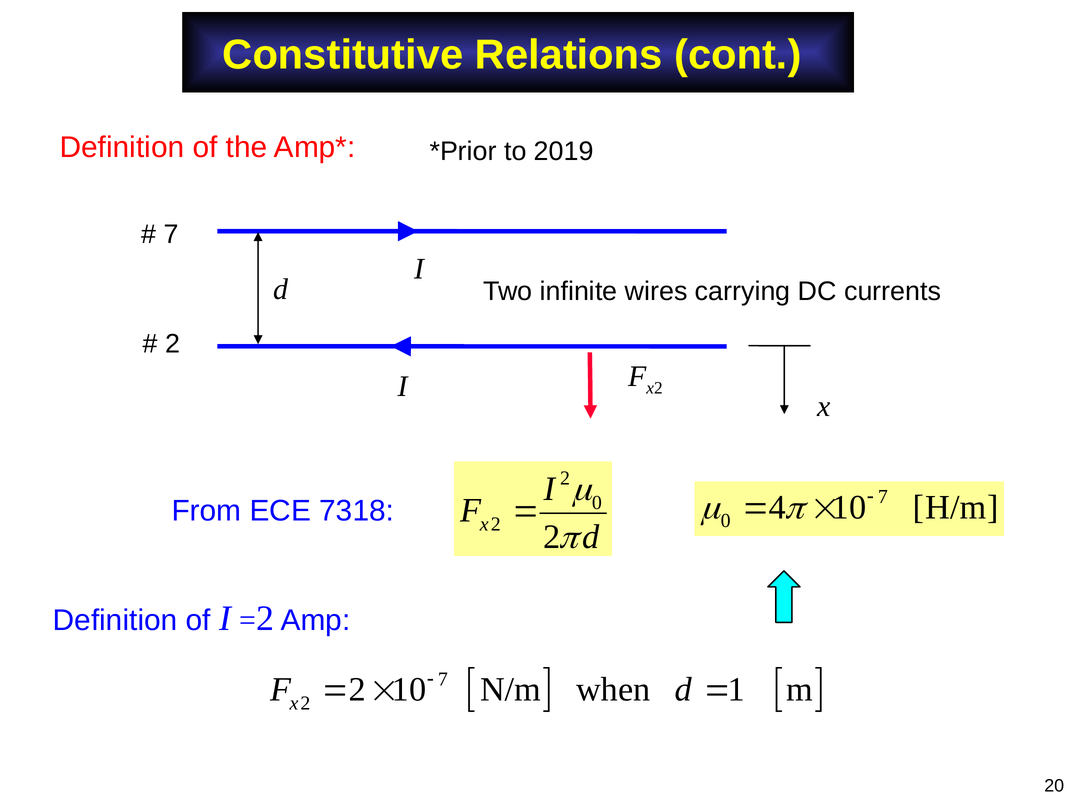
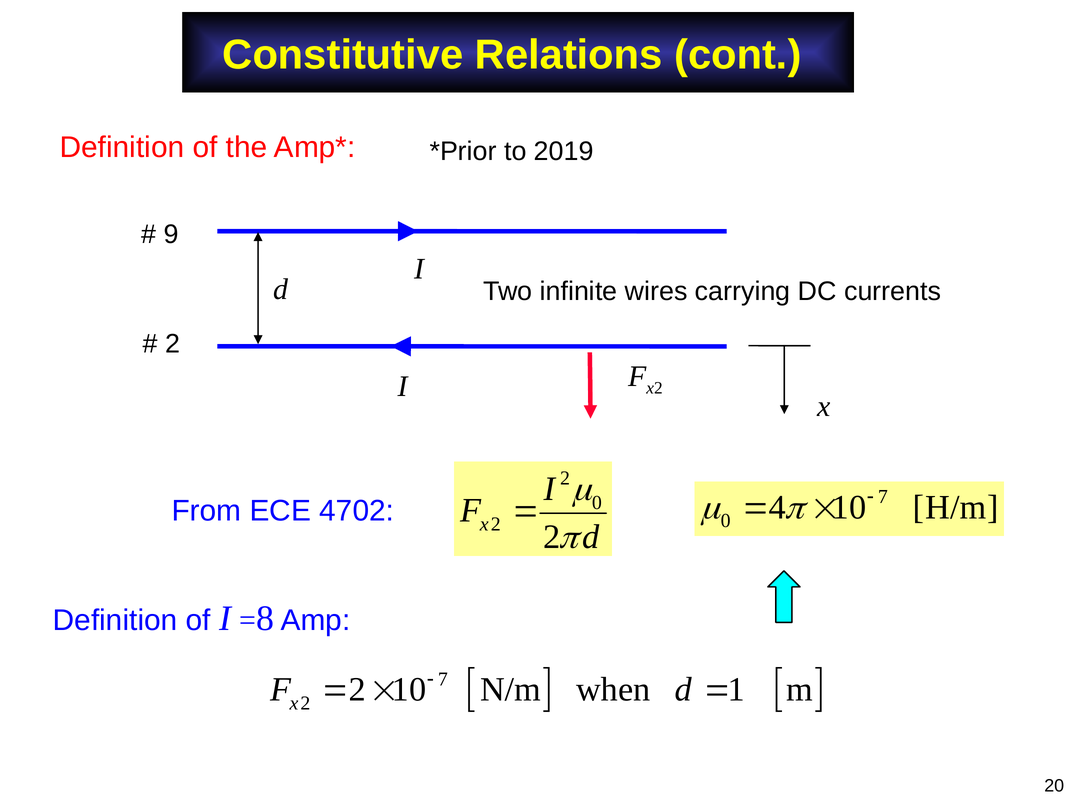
7: 7 -> 9 (171, 235)
7318: 7318 -> 4702 (357, 511)
2: 2 -> 8 (265, 619)
